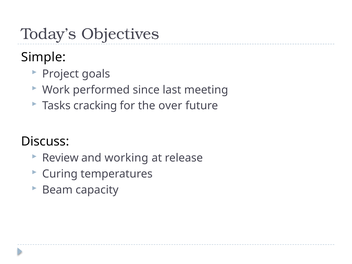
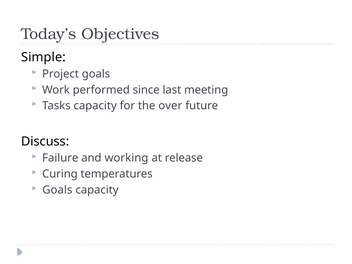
Tasks cracking: cracking -> capacity (95, 106)
Review: Review -> Failure (60, 158)
Beam: Beam -> Goals (57, 190)
